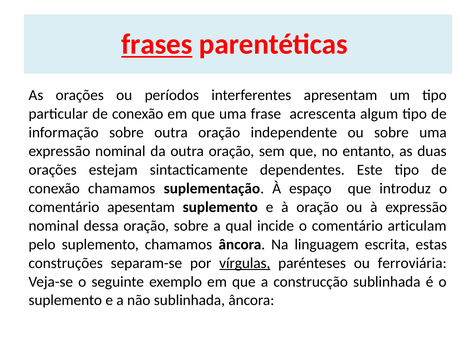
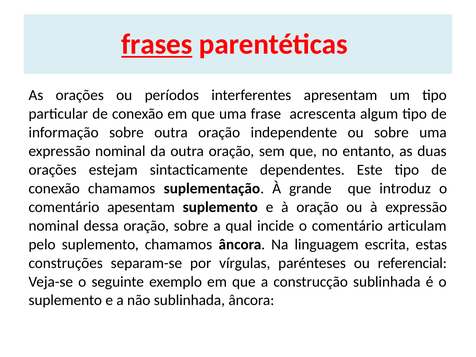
espaço: espaço -> grande (310, 188)
vírgulas underline: present -> none (245, 263)
ferroviária: ferroviária -> referencial (412, 263)
